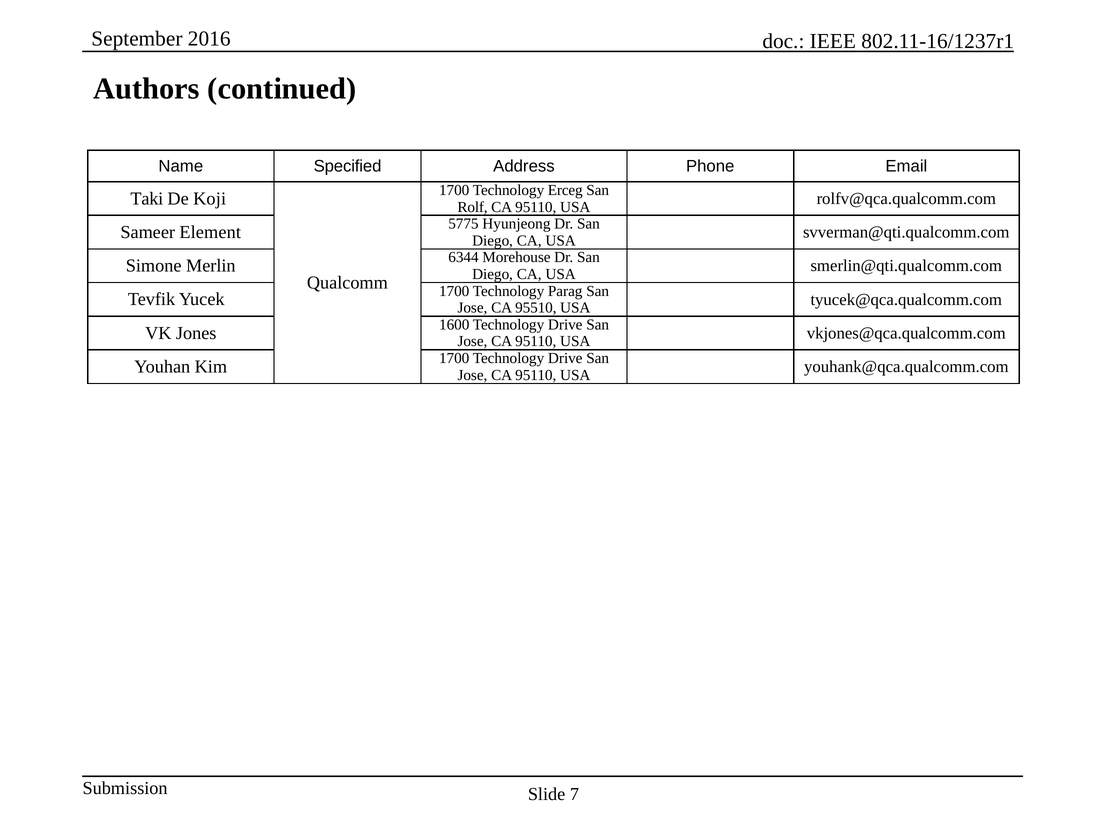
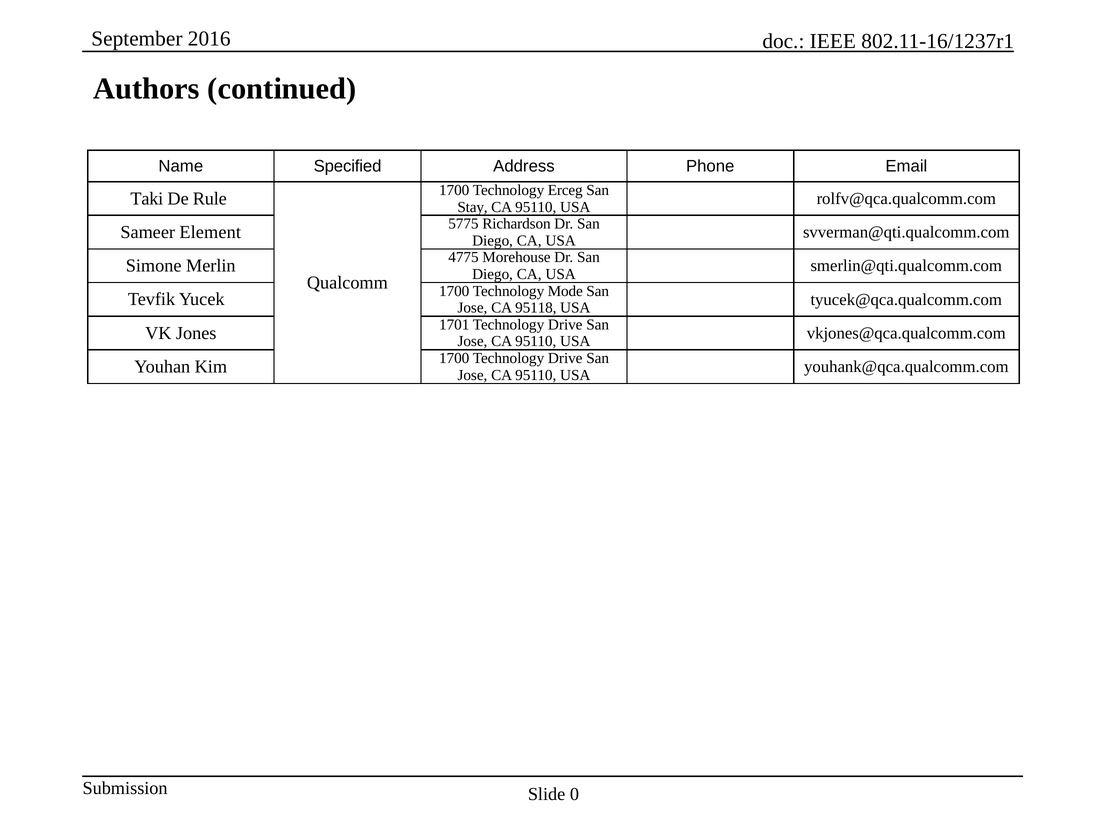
Koji: Koji -> Rule (210, 199)
Rolf: Rolf -> Stay (473, 207)
Hyunjeong: Hyunjeong -> Richardson (516, 224)
6344: 6344 -> 4775 (463, 257)
Parag: Parag -> Mode (565, 291)
95510: 95510 -> 95118 (536, 308)
1600: 1600 -> 1701 (454, 325)
7: 7 -> 0 (574, 794)
